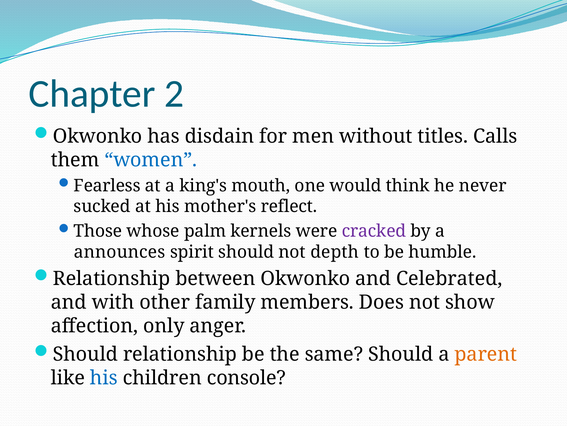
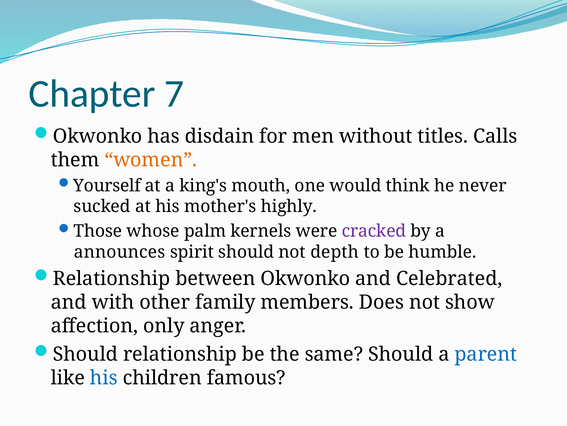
2: 2 -> 7 (174, 94)
women colour: blue -> orange (151, 160)
Fearless: Fearless -> Yourself (107, 185)
reflect: reflect -> highly (289, 206)
parent colour: orange -> blue (486, 354)
console: console -> famous (246, 377)
